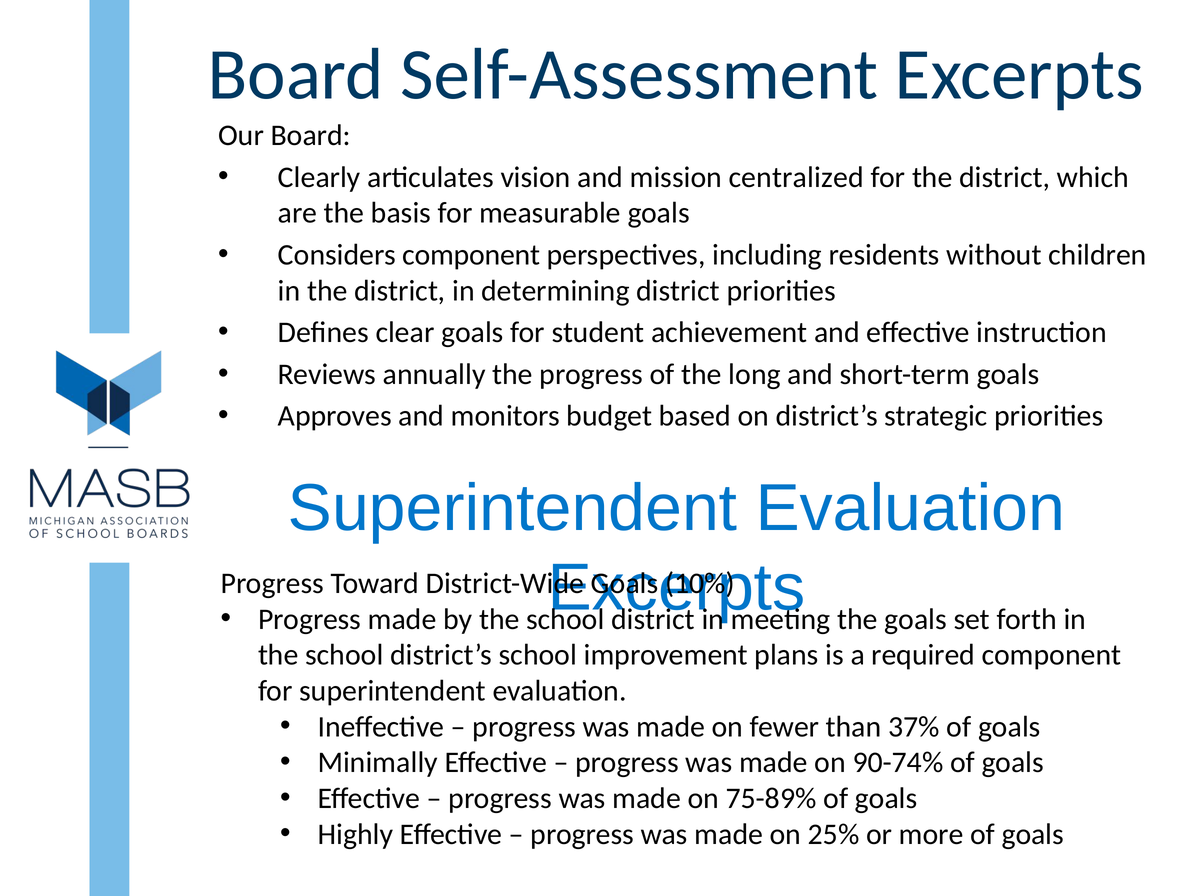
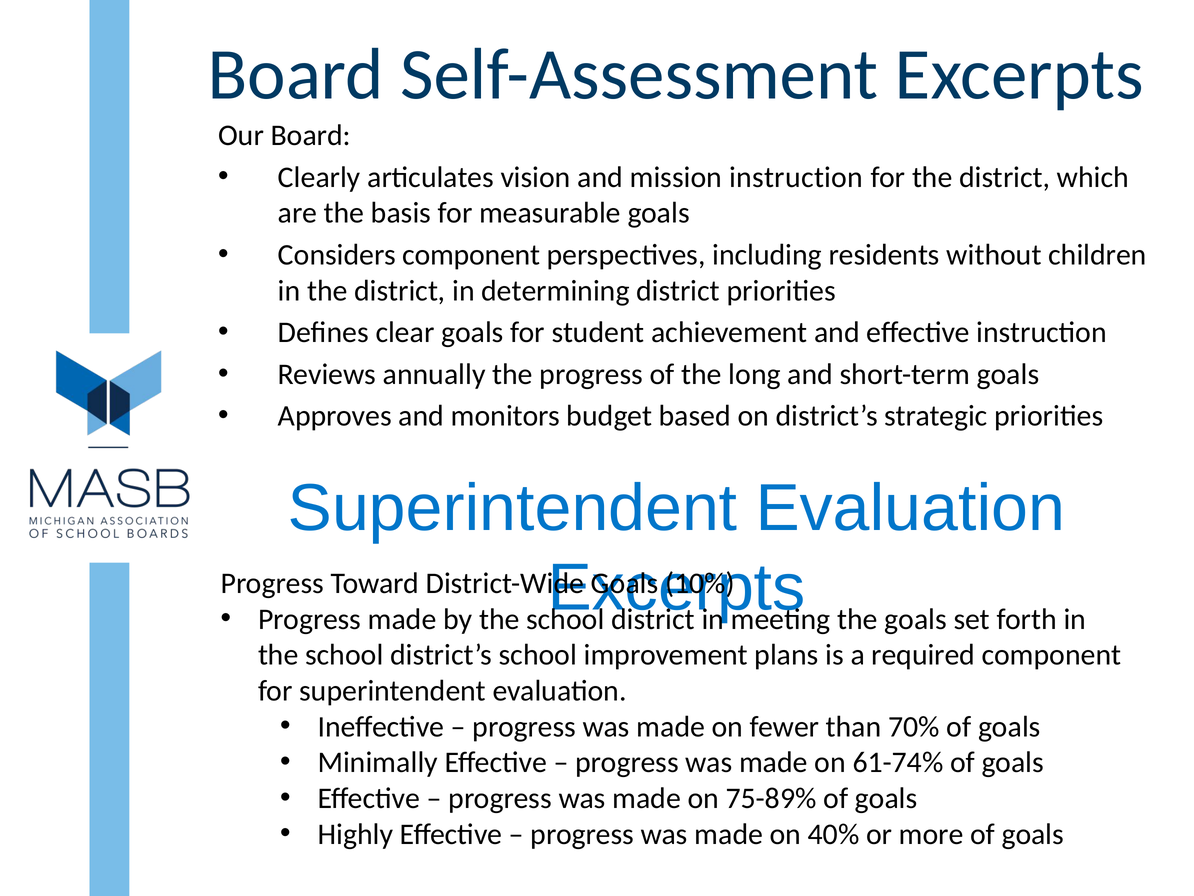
mission centralized: centralized -> instruction (796, 177)
37%: 37% -> 70% (914, 726)
90-74%: 90-74% -> 61-74% (898, 762)
25%: 25% -> 40% (834, 834)
